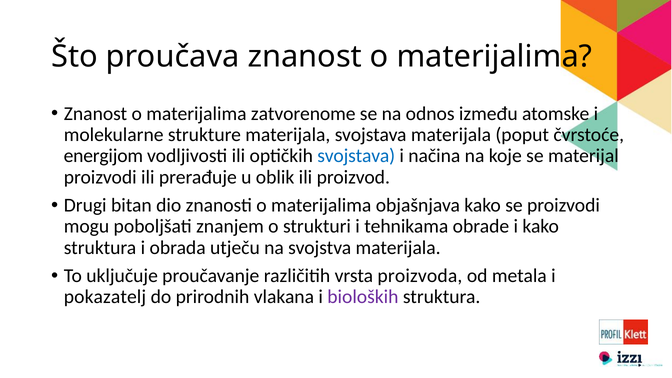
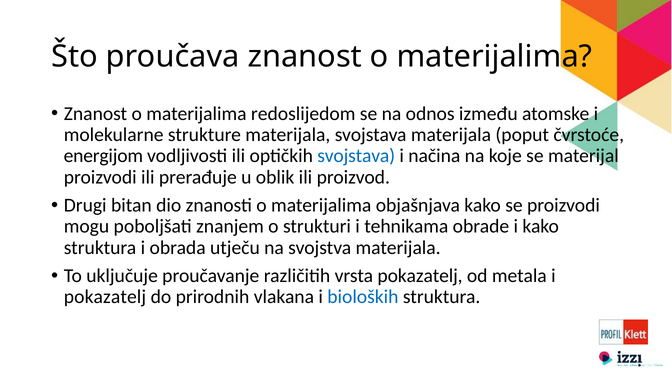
zatvorenome: zatvorenome -> redoslijedom (303, 114)
vrsta proizvoda: proizvoda -> pokazatelj (420, 276)
bioloških colour: purple -> blue (363, 297)
